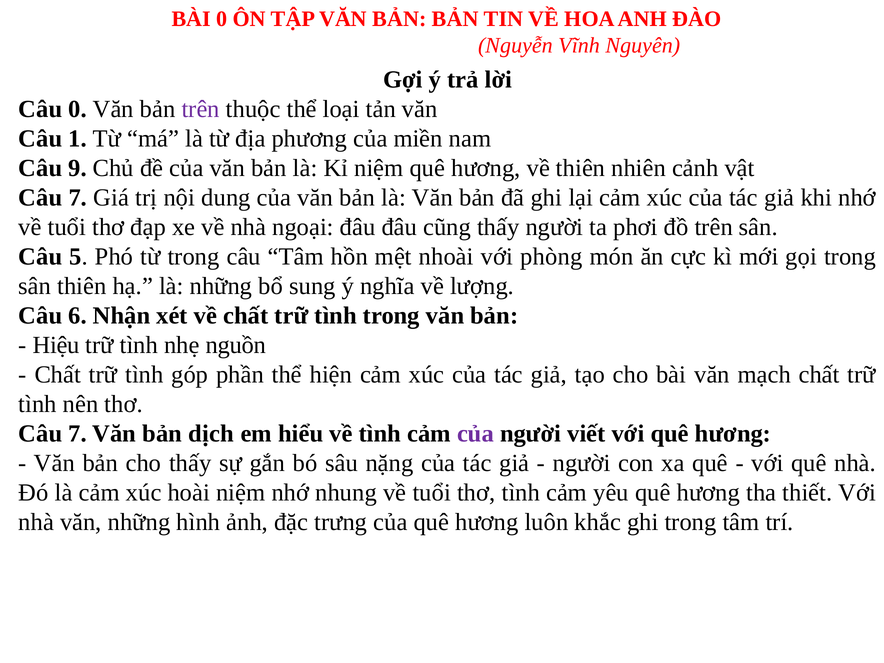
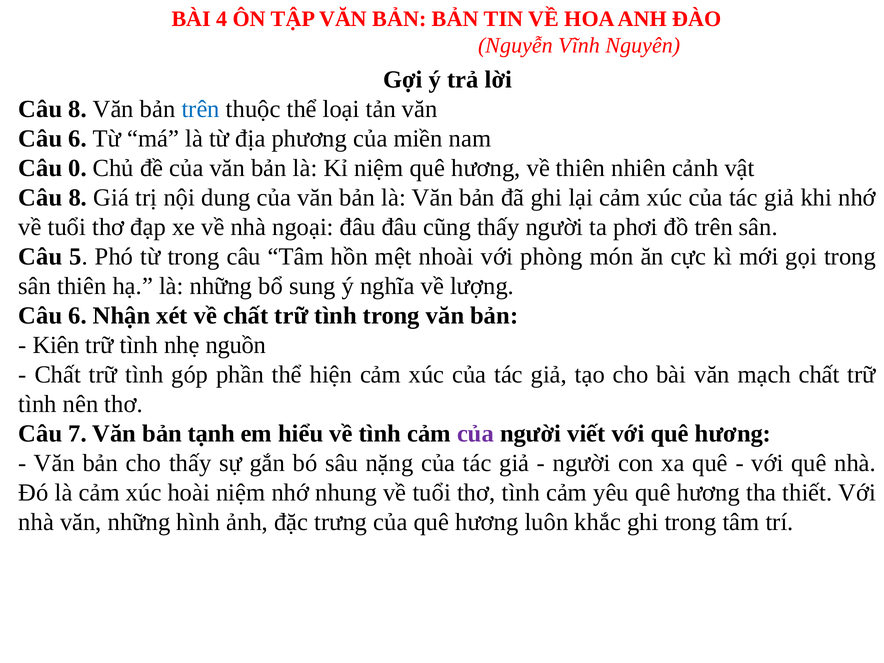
BÀI 0: 0 -> 4 (222, 19)
0: 0 -> 8 (77, 109)
trên colour: purple -> blue (201, 109)
1: 1 -> 6 (77, 139)
9: 9 -> 0 (77, 168)
7: 7 -> 8 (78, 198)
Hiệu: Hiệu -> Kiên (56, 345)
dịch: dịch -> tạnh (211, 433)
